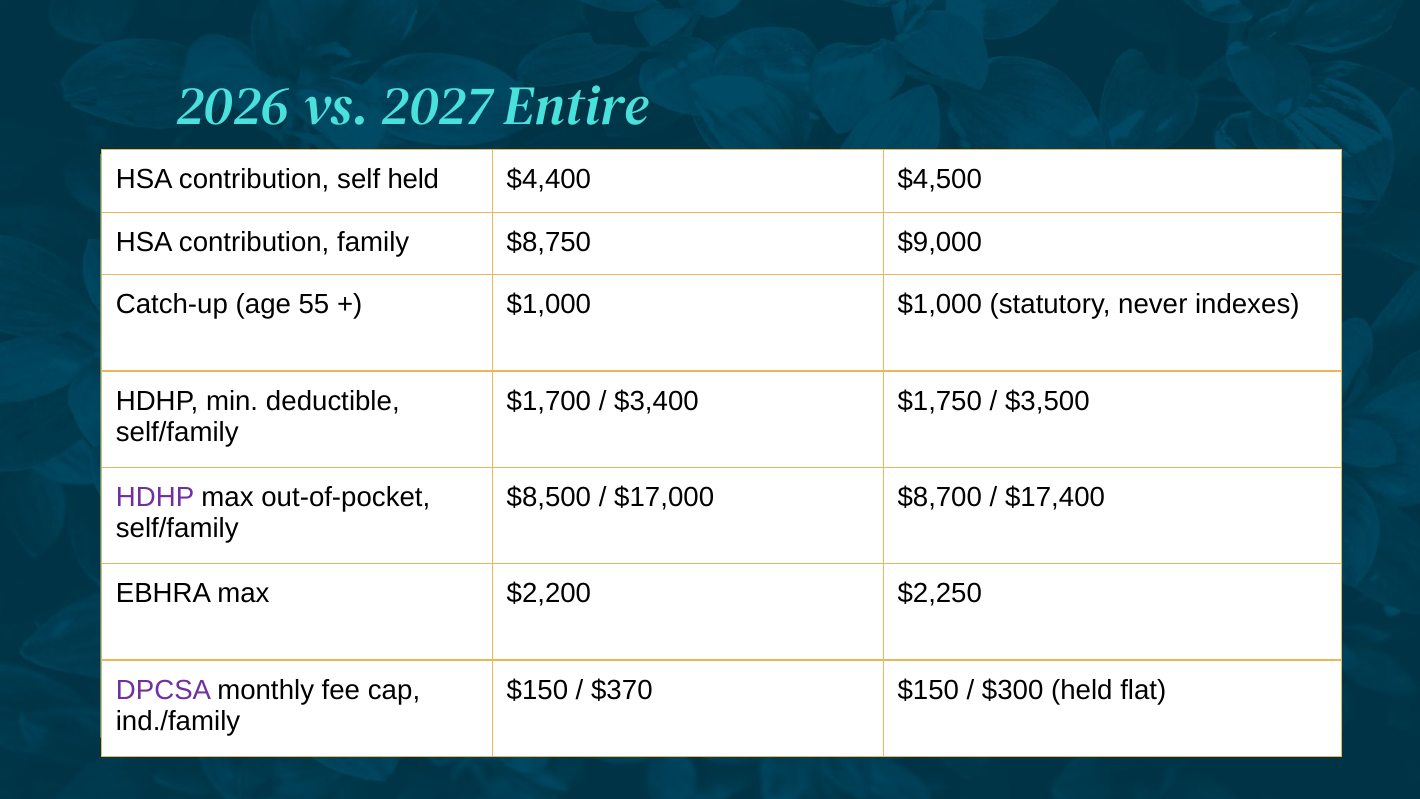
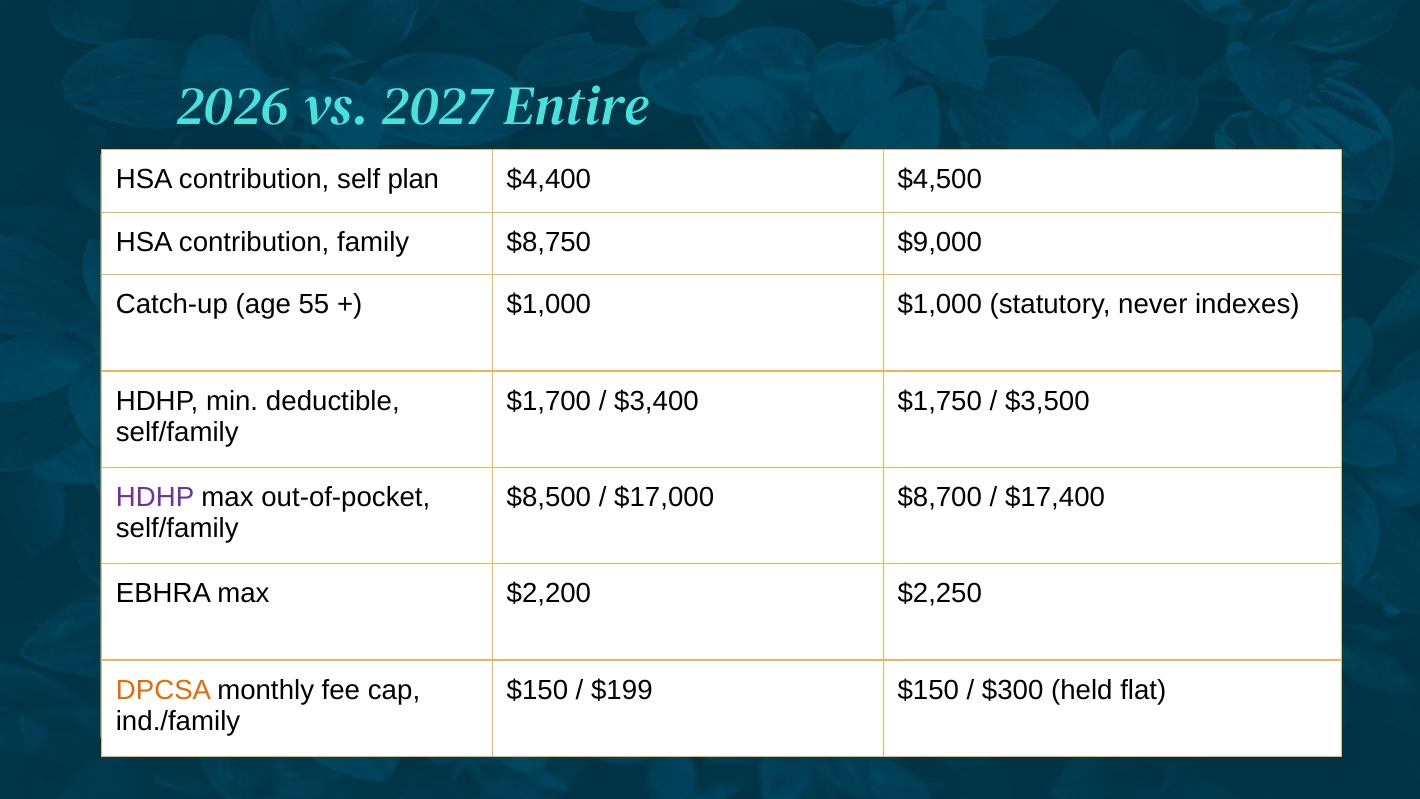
self held: held -> plan (413, 180)
DPCSA colour: purple -> orange (163, 690)
$370: $370 -> $199 (622, 690)
